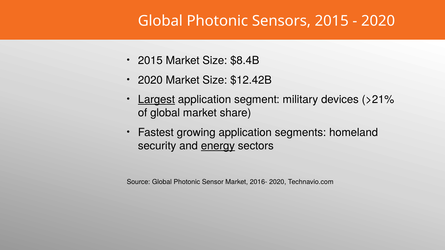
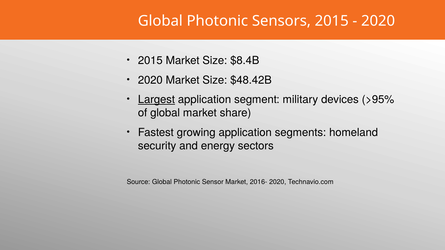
$12.42B: $12.42B -> $48.42B (251, 80)
>21%: >21% -> >95% (378, 100)
energy underline: present -> none (218, 146)
